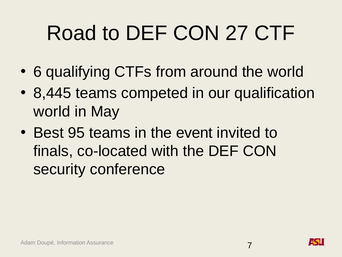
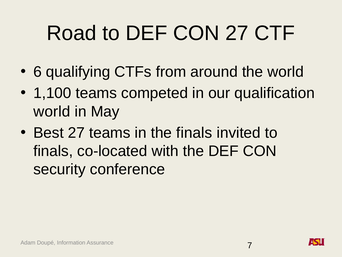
8,445: 8,445 -> 1,100 (52, 93)
Best 95: 95 -> 27 (76, 133)
the event: event -> finals (194, 133)
